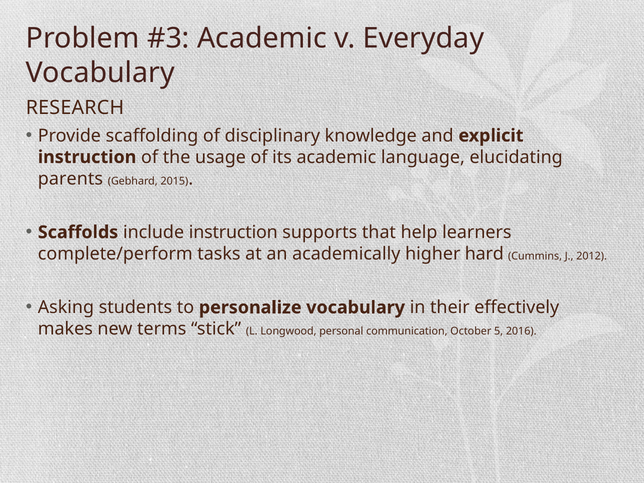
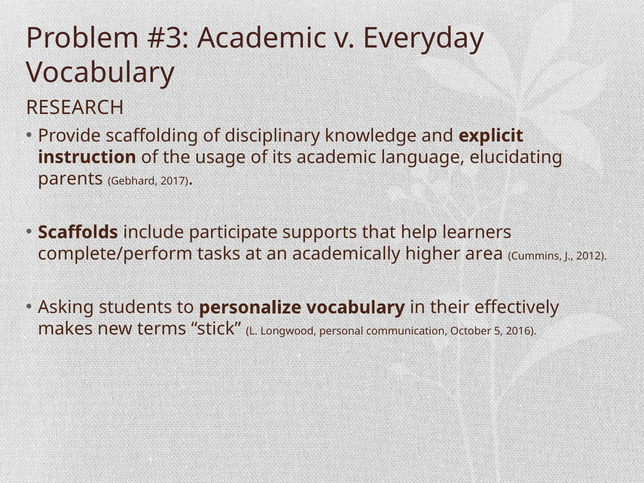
2015: 2015 -> 2017 (174, 181)
include instruction: instruction -> participate (233, 232)
hard: hard -> area (484, 254)
